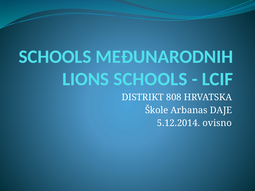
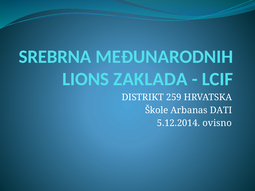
SCHOOLS: SCHOOLS -> SREBRNA (55, 57)
LIONS SCHOOLS: SCHOOLS -> ZAKLADA (150, 79)
808: 808 -> 259 (174, 97)
DAJE: DAJE -> DATI (221, 110)
